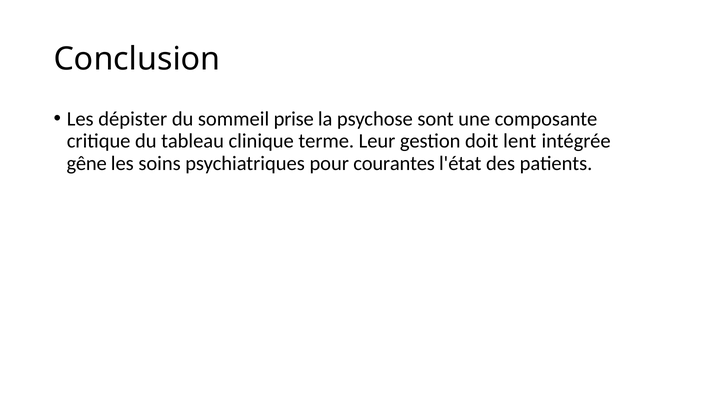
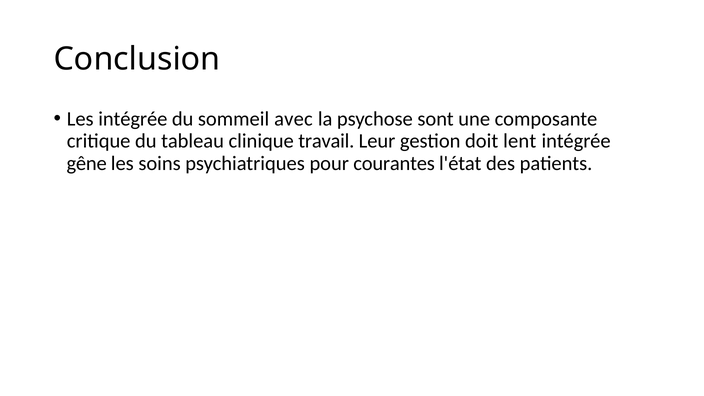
Les dépister: dépister -> intégrée (133, 119)
prise: prise -> avec (293, 119)
terme: terme -> travail (326, 141)
